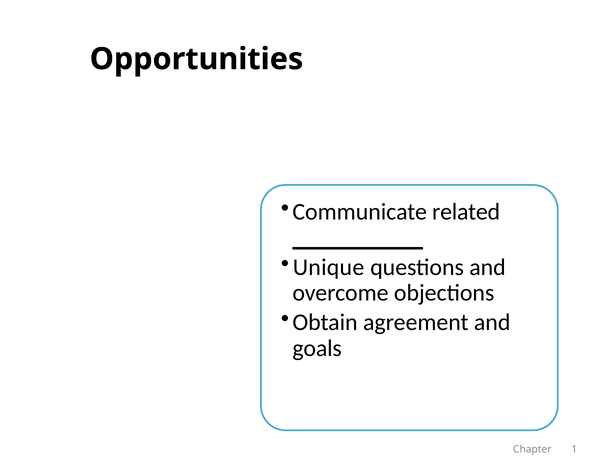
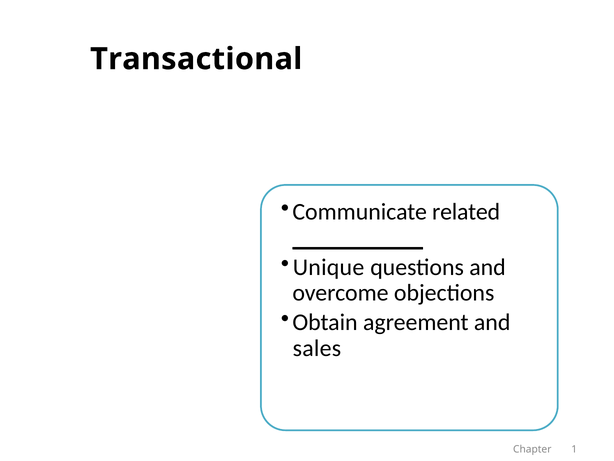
Opportunities: Opportunities -> Transactional (196, 59)
goals: goals -> sales (317, 348)
